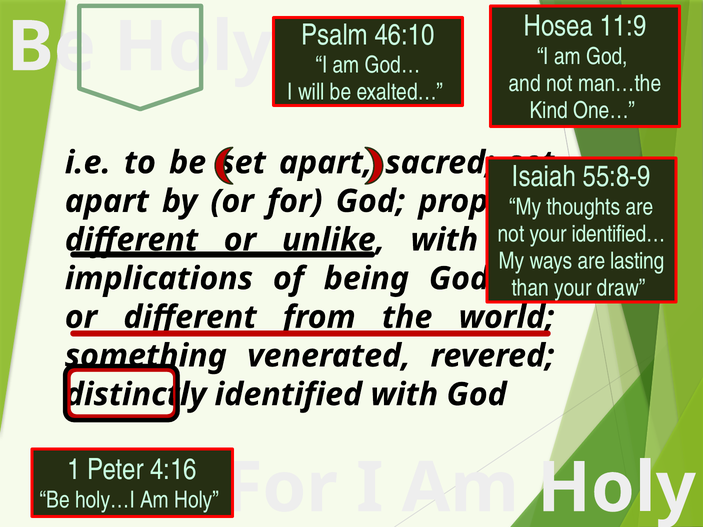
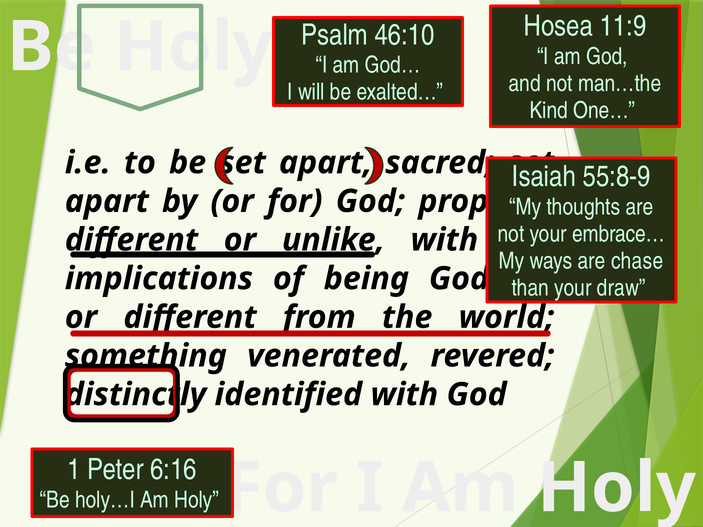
identified…: identified… -> embrace… (619, 234)
lasting: lasting -> chase (637, 261)
4:16: 4:16 -> 6:16 (173, 470)
